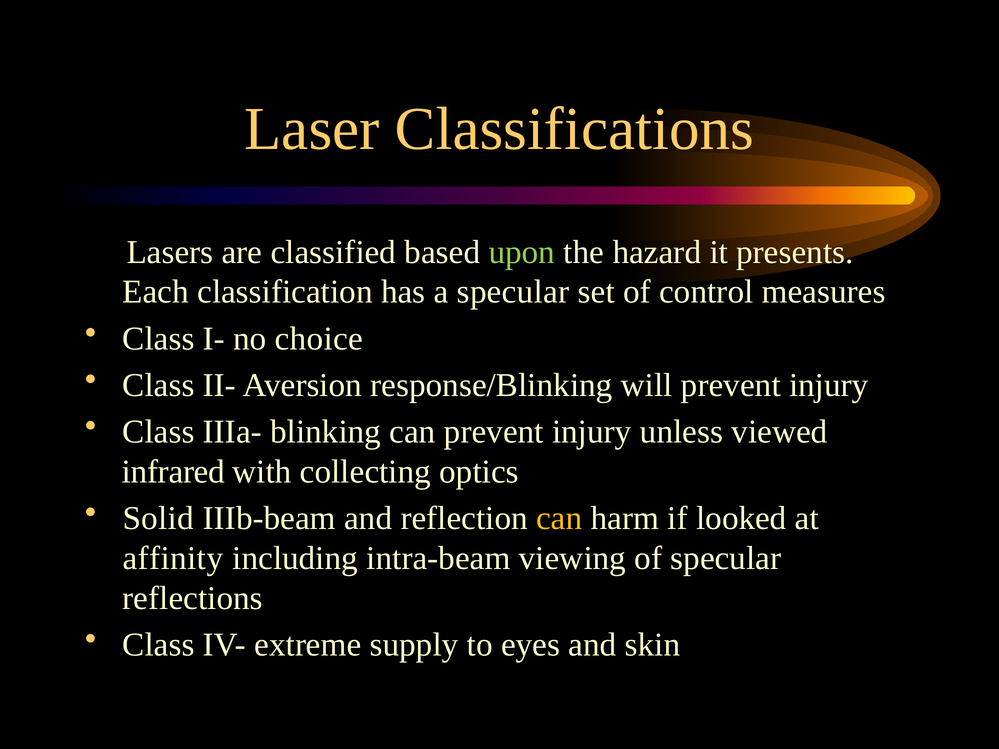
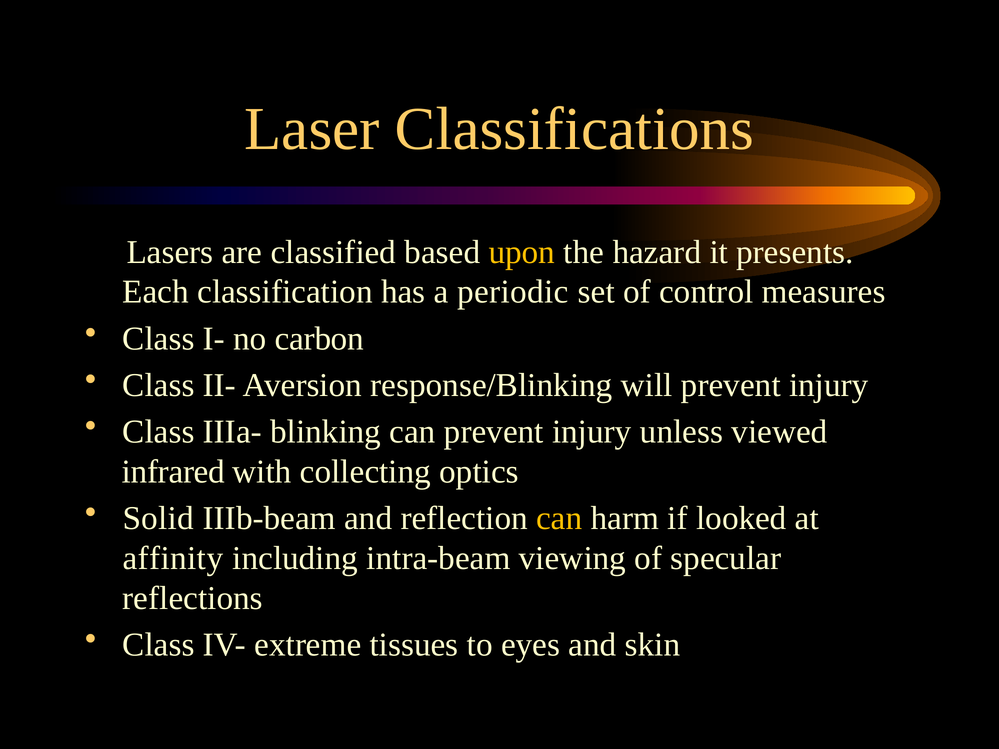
upon colour: light green -> yellow (522, 252)
a specular: specular -> periodic (513, 292)
choice: choice -> carbon (319, 339)
supply: supply -> tissues (414, 645)
